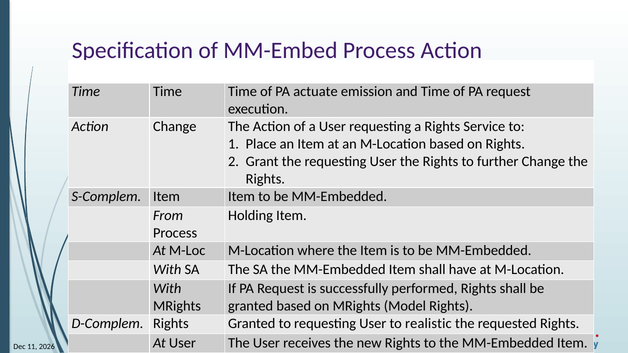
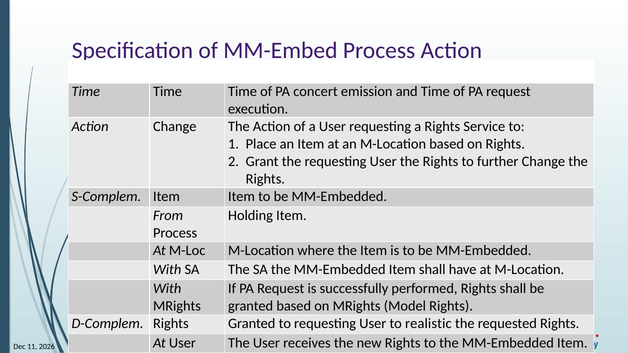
actuate: actuate -> concert (315, 91)
